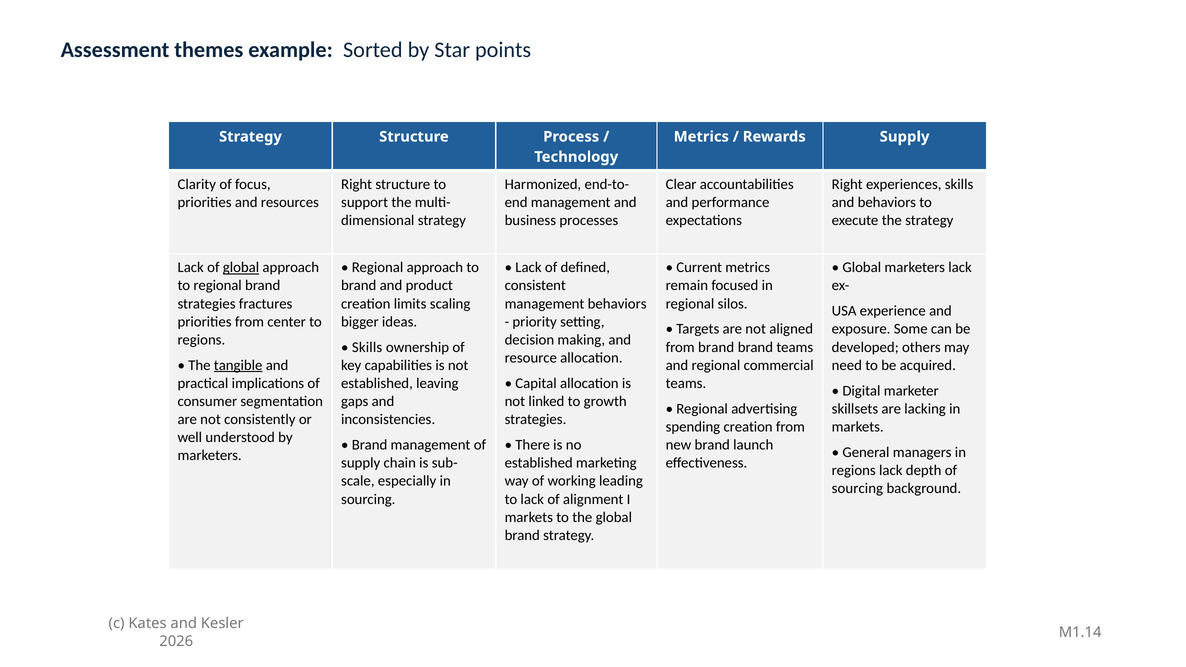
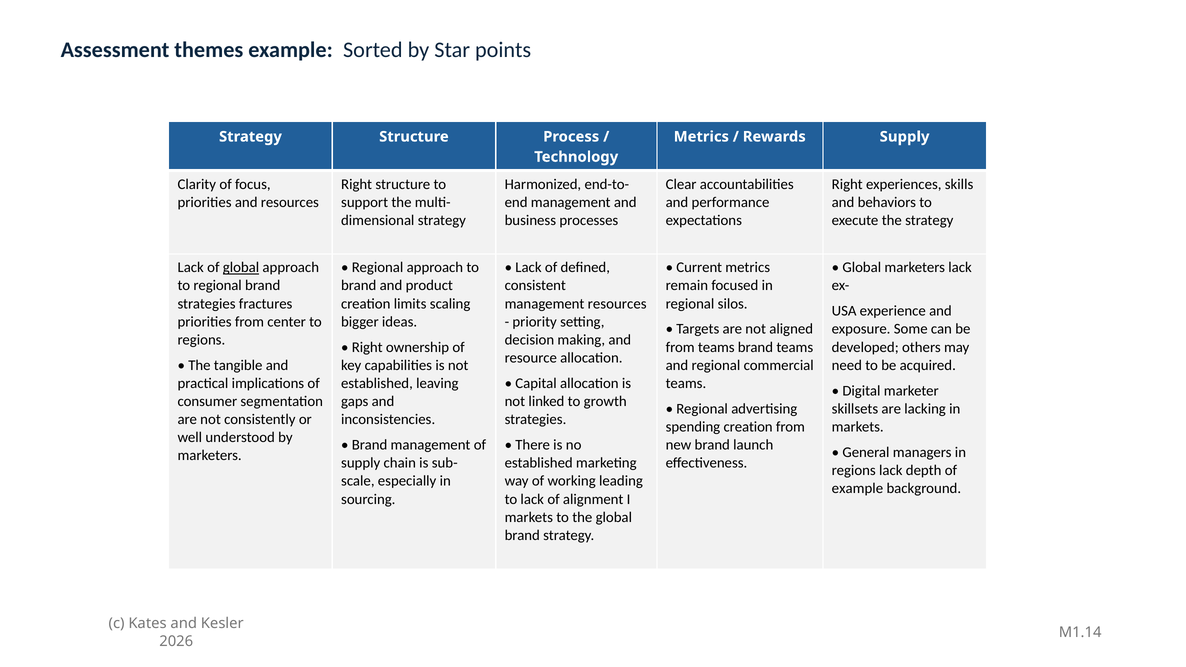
management behaviors: behaviors -> resources (617, 304)
Skills: Skills -> Right (367, 347)
from brand: brand -> teams (716, 347)
tangible underline: present -> none (238, 365)
sourcing: sourcing -> example (857, 489)
